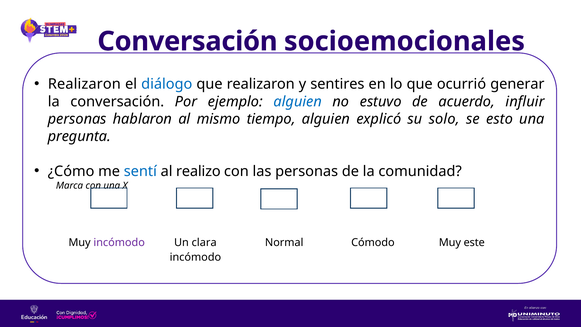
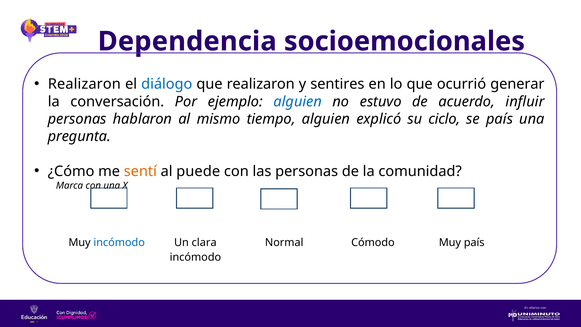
Conversación: Conversación -> Dependencia (187, 41)
solo: solo -> ciclo (444, 119)
se esto: esto -> país (500, 119)
sentí colour: blue -> orange (140, 171)
realizo: realizo -> puede (198, 171)
incómodo colour: purple -> blue (119, 242)
Muy este: este -> país (474, 242)
